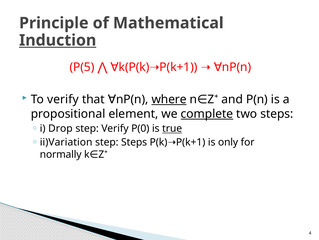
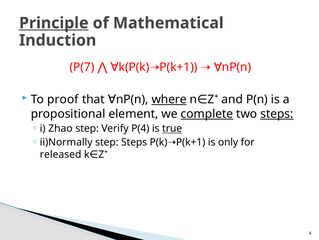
Principle underline: none -> present (54, 23)
Induction underline: present -> none (58, 40)
P(5: P(5 -> P(7 (82, 67)
To verify: verify -> proof (63, 99)
steps underline: none -> present (277, 114)
Drop: Drop -> Zhao (60, 128)
P(0: P(0 -> P(4 (140, 128)
ii)Variation: ii)Variation -> ii)Normally (66, 142)
normally: normally -> released (61, 154)
